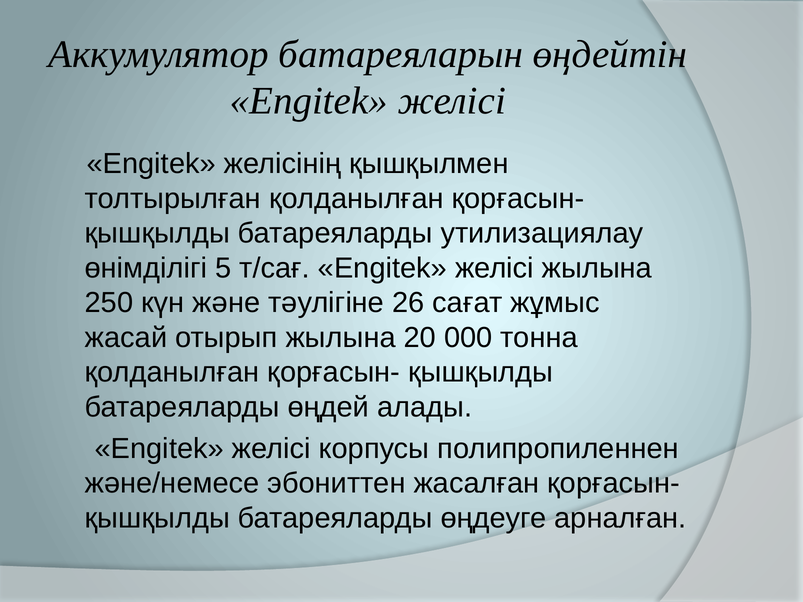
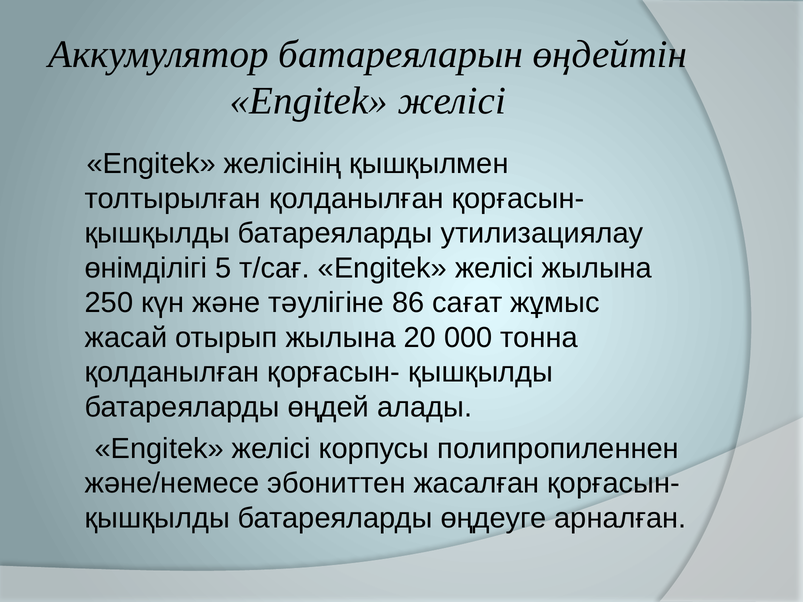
26: 26 -> 86 (408, 303)
